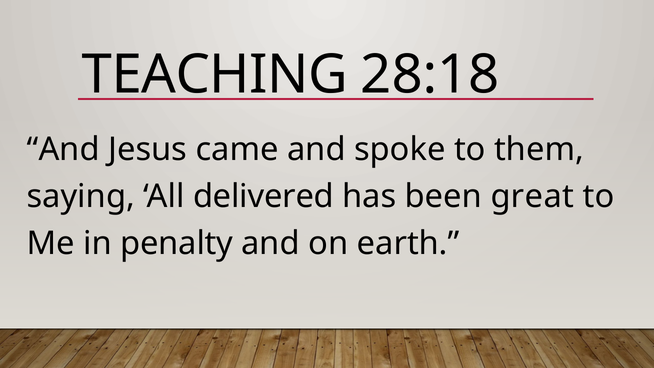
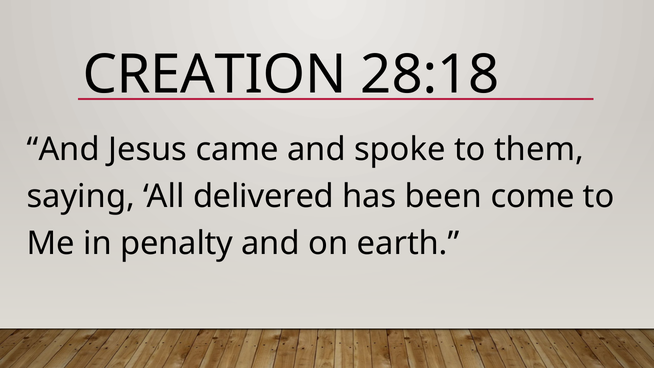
TEACHING: TEACHING -> CREATION (215, 75)
great: great -> come (532, 196)
